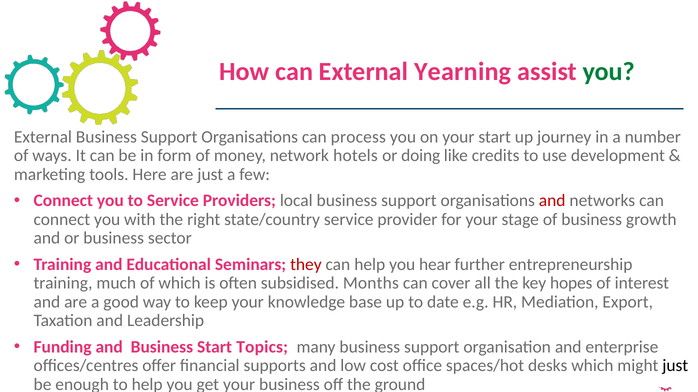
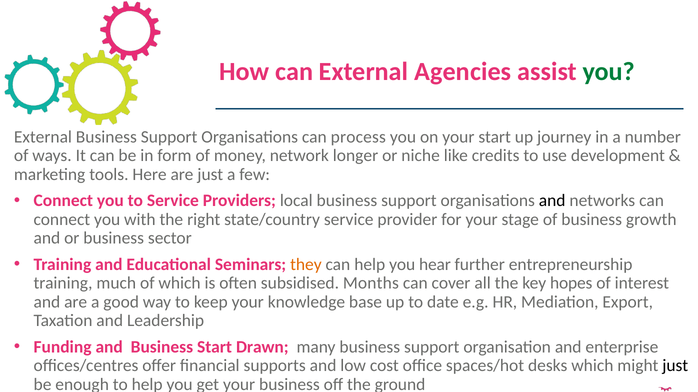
Yearning: Yearning -> Agencies (463, 72)
hotels: hotels -> longer (356, 156)
doing: doing -> niche (421, 156)
and colour: red -> black (552, 201)
they colour: red -> orange (306, 265)
Topics: Topics -> Drawn (262, 347)
